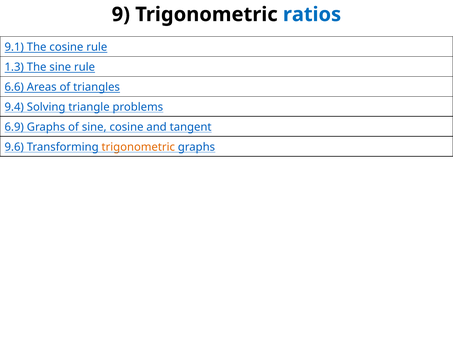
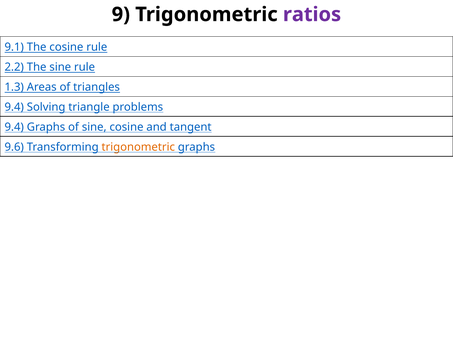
ratios colour: blue -> purple (312, 14)
1.3: 1.3 -> 2.2 (14, 67)
6.6: 6.6 -> 1.3 (14, 87)
6.9: 6.9 -> 9.4 (14, 127)
